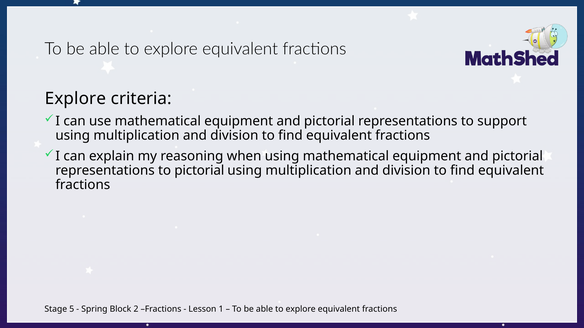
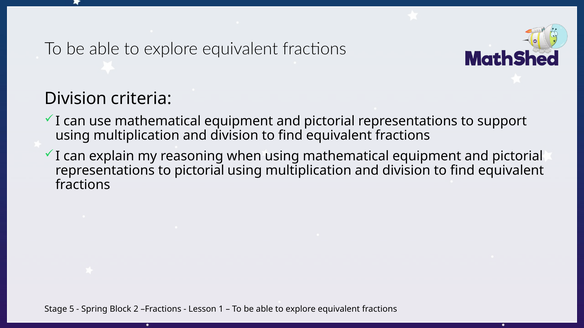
Explore: Explore -> Division (76, 99)
